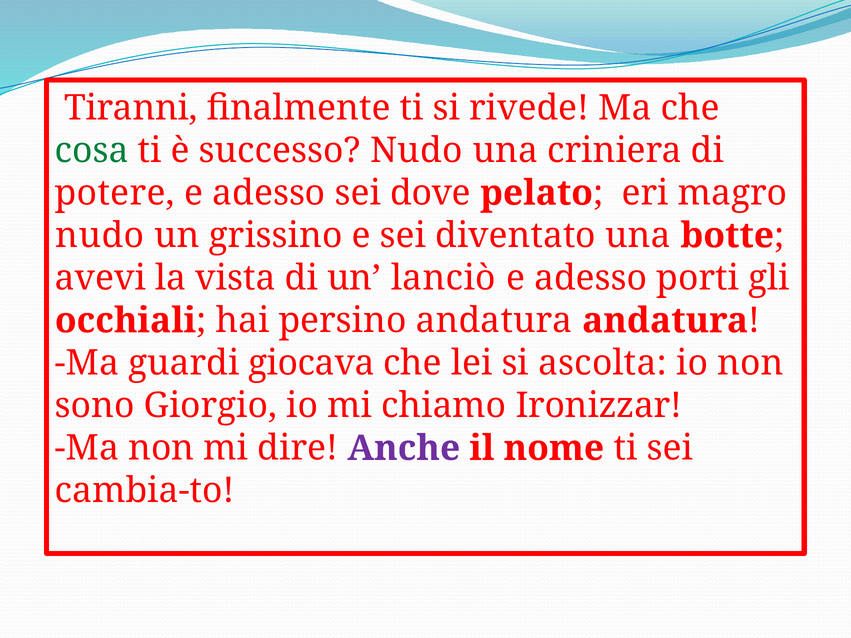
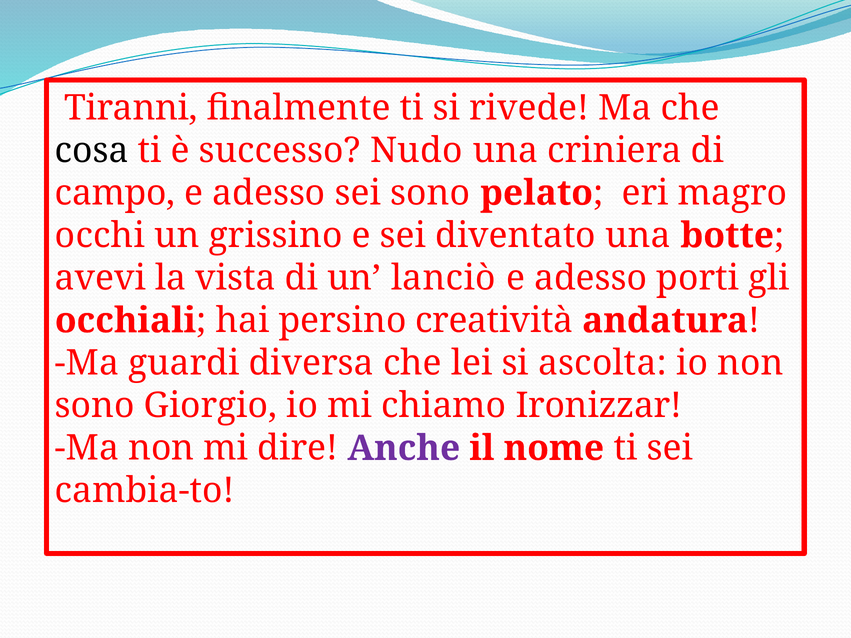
cosa colour: green -> black (92, 151)
potere: potere -> campo (115, 193)
sei dove: dove -> sono (430, 193)
nudo: nudo -> occhi (100, 236)
persino andatura: andatura -> creatività (494, 321)
giocava: giocava -> diversa (311, 363)
